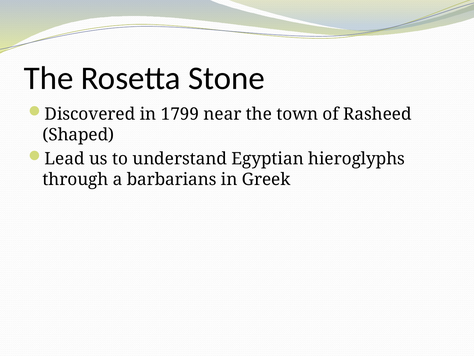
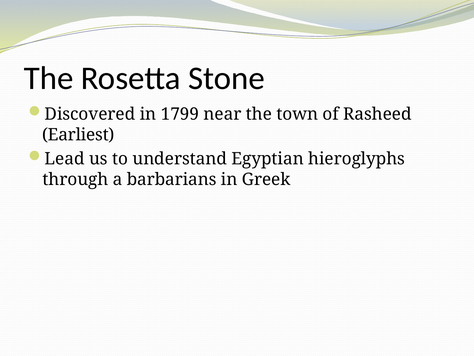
Shaped: Shaped -> Earliest (78, 135)
